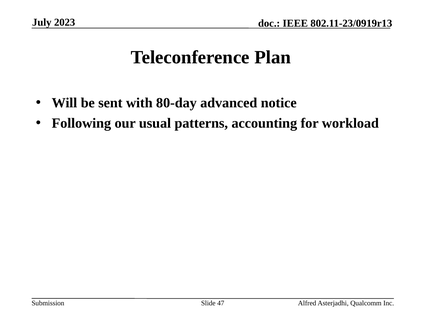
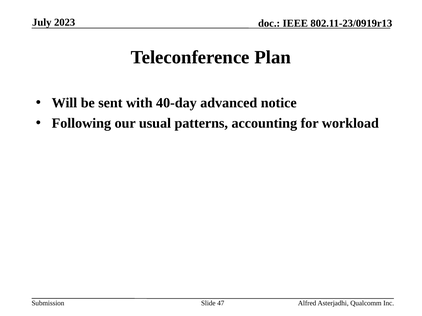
80-day: 80-day -> 40-day (176, 103)
